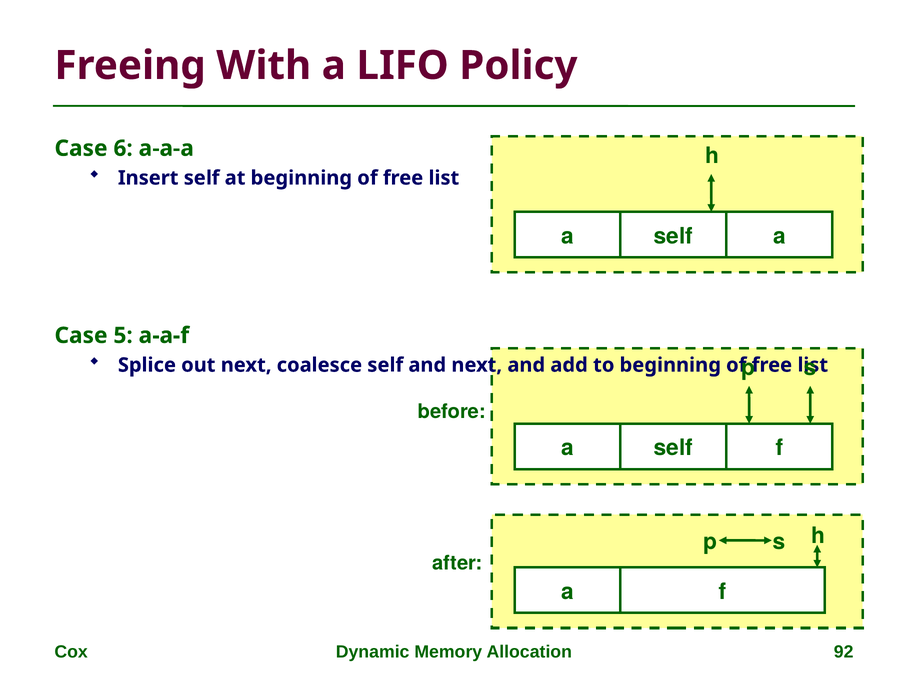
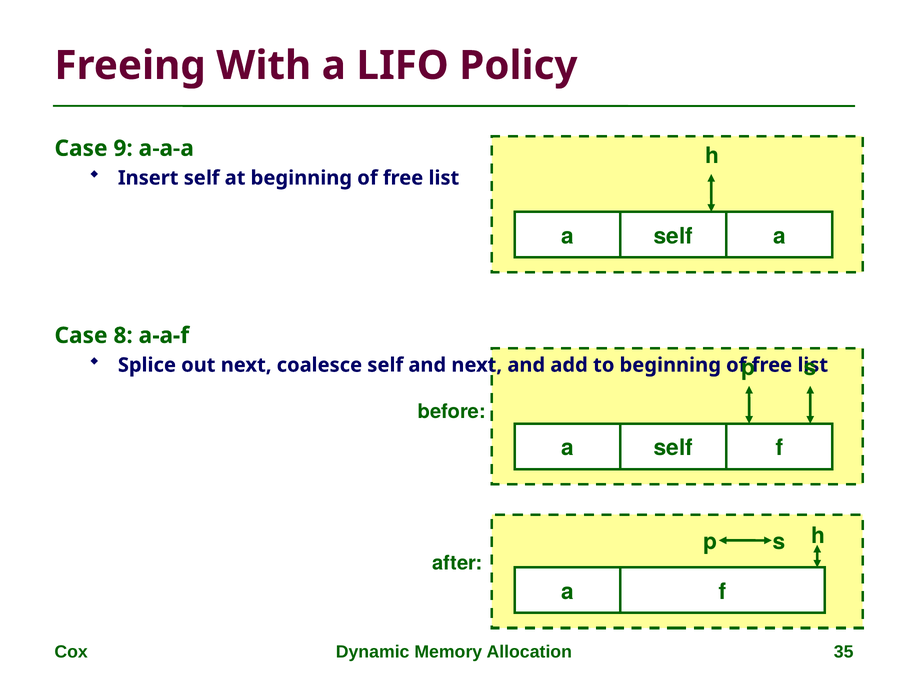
6: 6 -> 9 (123, 148)
5: 5 -> 8 (123, 336)
92: 92 -> 35 (844, 652)
